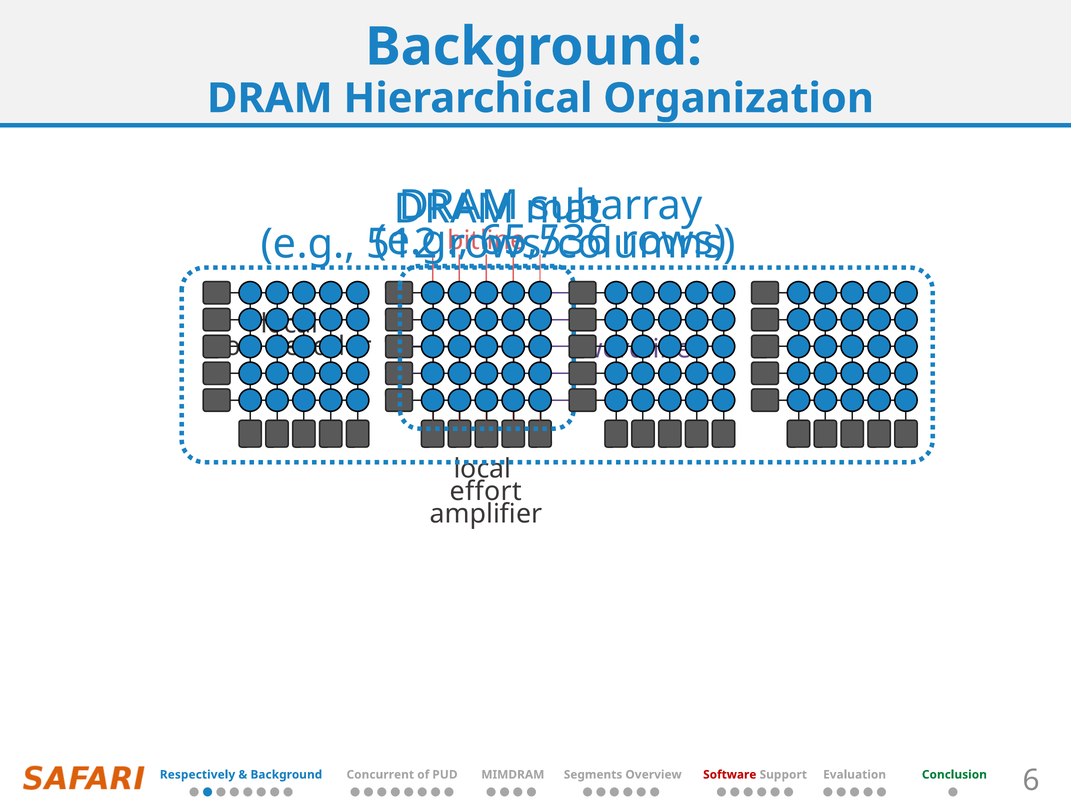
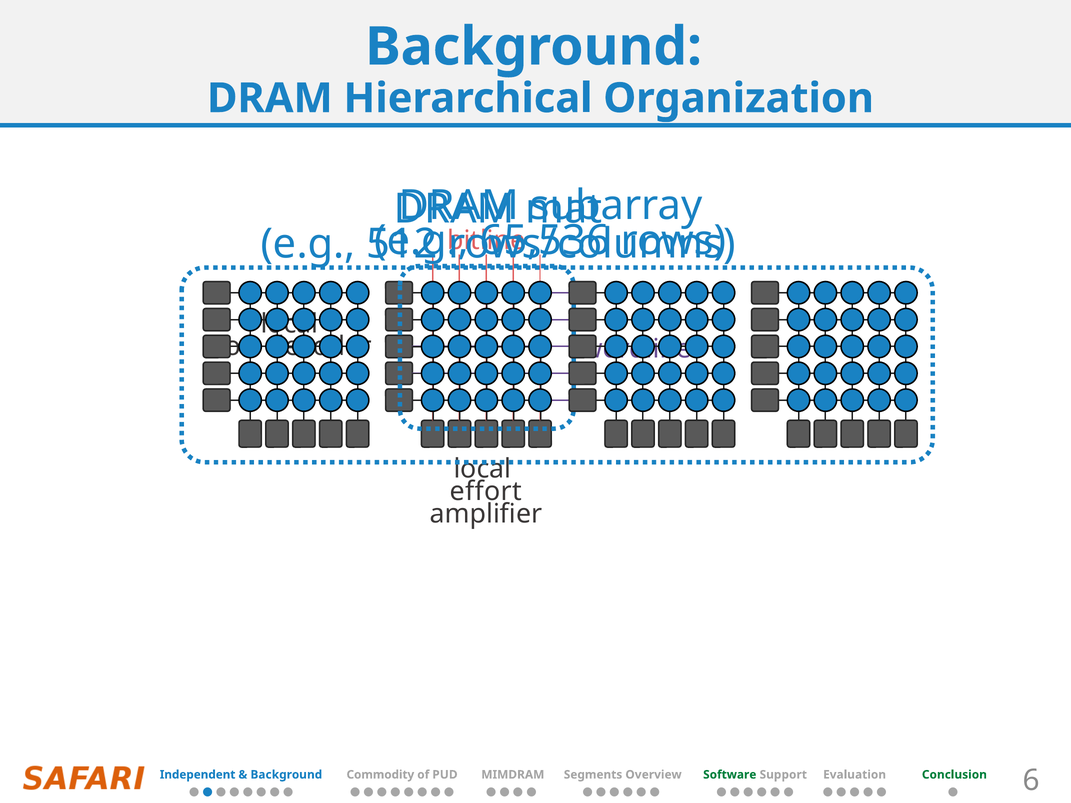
Respectively: Respectively -> Independent (198, 775)
Concurrent: Concurrent -> Commodity (380, 775)
Software colour: red -> green (730, 775)
